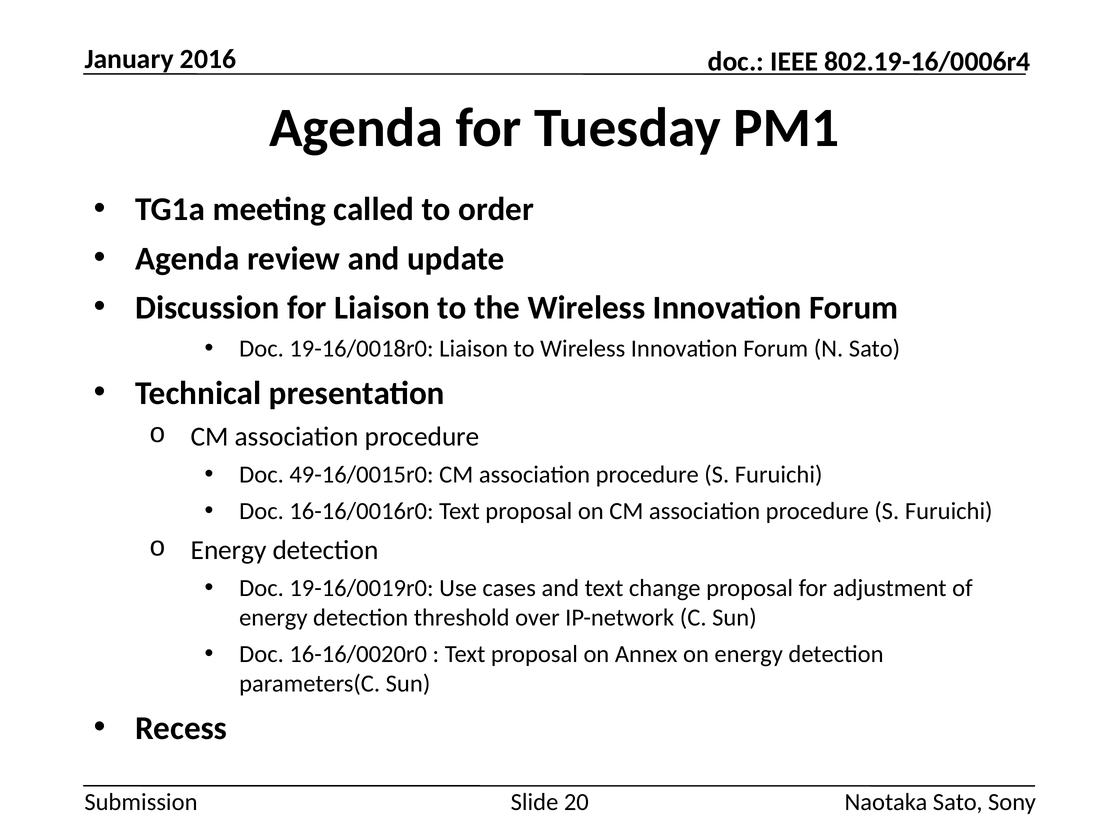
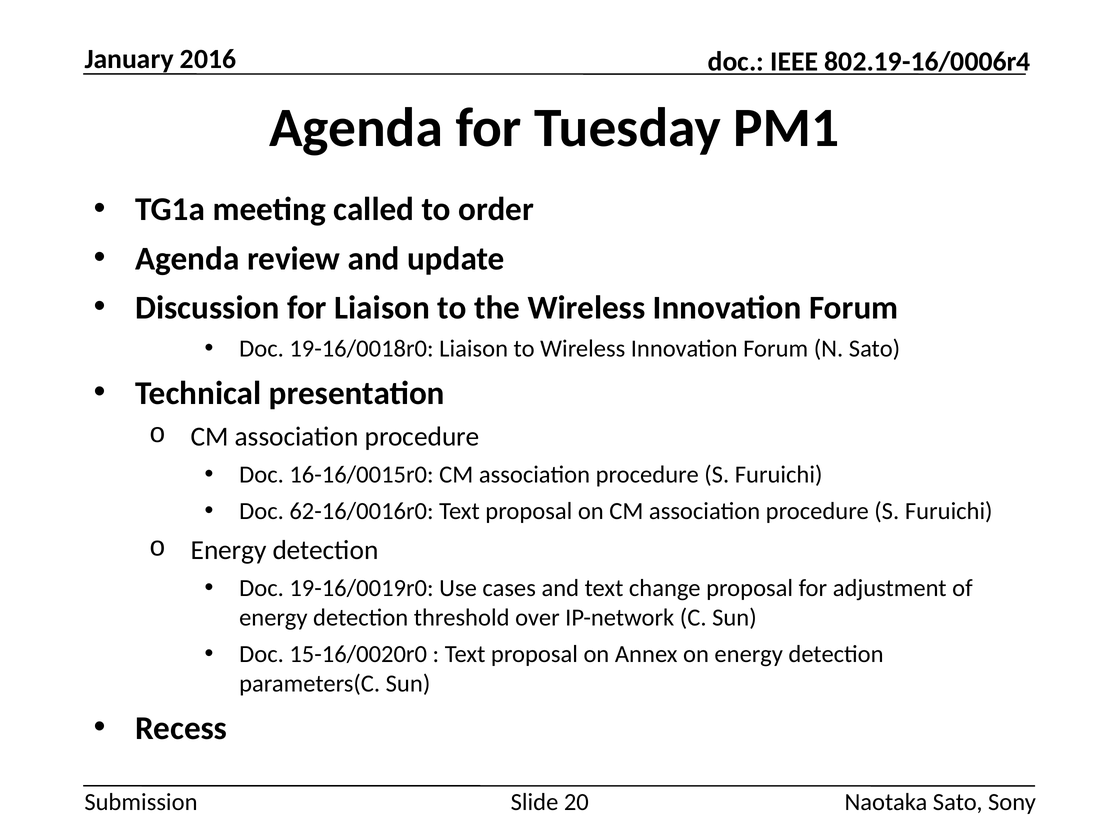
49-16/0015r0: 49-16/0015r0 -> 16-16/0015r0 (362, 475)
16-16/0016r0: 16-16/0016r0 -> 62-16/0016r0 (362, 511)
16-16/0020r0: 16-16/0020r0 -> 15-16/0020r0 (358, 654)
